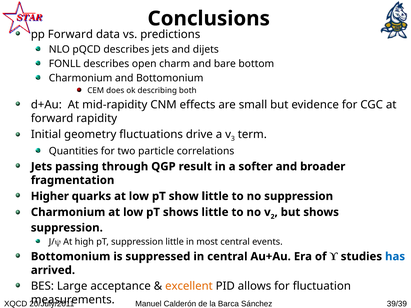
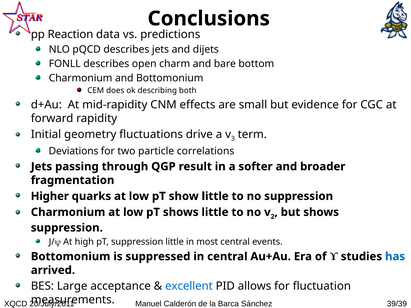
pp Forward: Forward -> Reaction (70, 34)
Quantities: Quantities -> Deviations (74, 151)
excellent colour: orange -> blue (189, 286)
